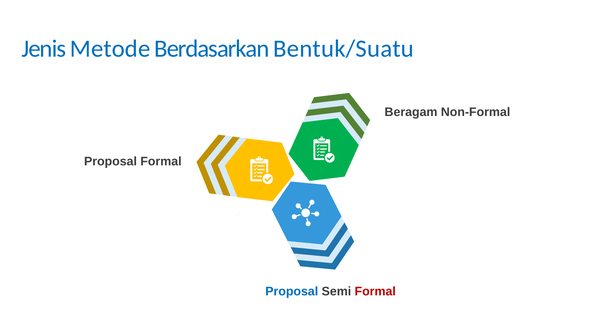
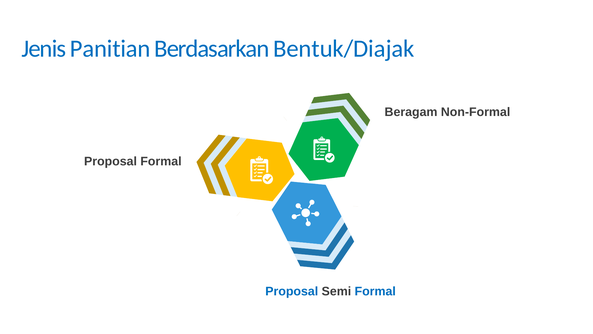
Metode: Metode -> Panitian (110, 49)
Bentuk/Suatu: Bentuk/Suatu -> Bentuk/Diajak (344, 49)
Formal colour: red -> blue (375, 291)
